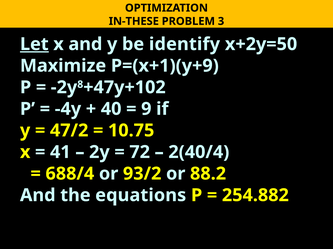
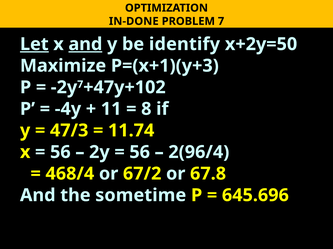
IN-THESE: IN-THESE -> IN-DONE (134, 21)
PROBLEM 3: 3 -> 7 (221, 21)
and underline: none -> present (85, 44)
P=(x+1)(y+9: P=(x+1)(y+9 -> P=(x+1)(y+3 (165, 66)
8: 8 -> 7 (80, 85)
40: 40 -> 11 (111, 109)
9: 9 -> 8 (146, 109)
47/2: 47/2 -> 47/3 (69, 131)
10.75: 10.75 -> 11.74 (131, 131)
41: 41 -> 56 (60, 152)
72: 72 -> 56 (140, 152)
2(40/4: 2(40/4 -> 2(96/4 (199, 152)
688/4: 688/4 -> 468/4 (70, 174)
93/2: 93/2 -> 67/2 (142, 174)
88.2: 88.2 -> 67.8 (208, 174)
equations: equations -> sometime (141, 196)
254.882: 254.882 -> 645.696 (255, 196)
